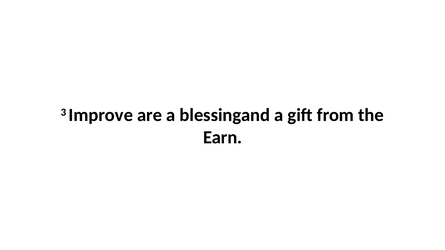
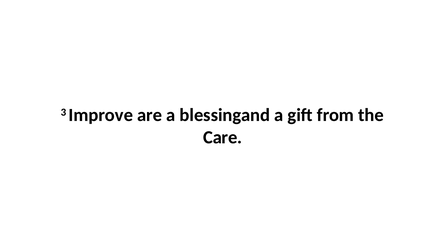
Earn: Earn -> Care (223, 138)
